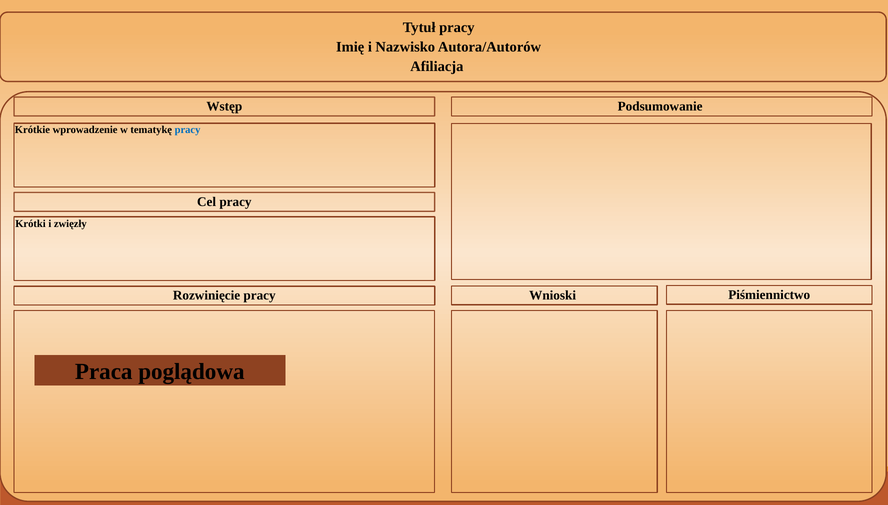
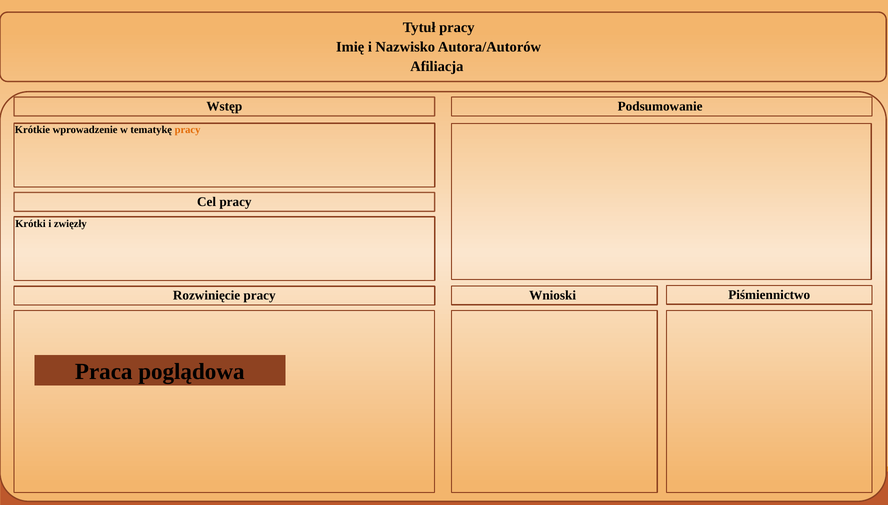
pracy colour: blue -> orange (188, 130)
